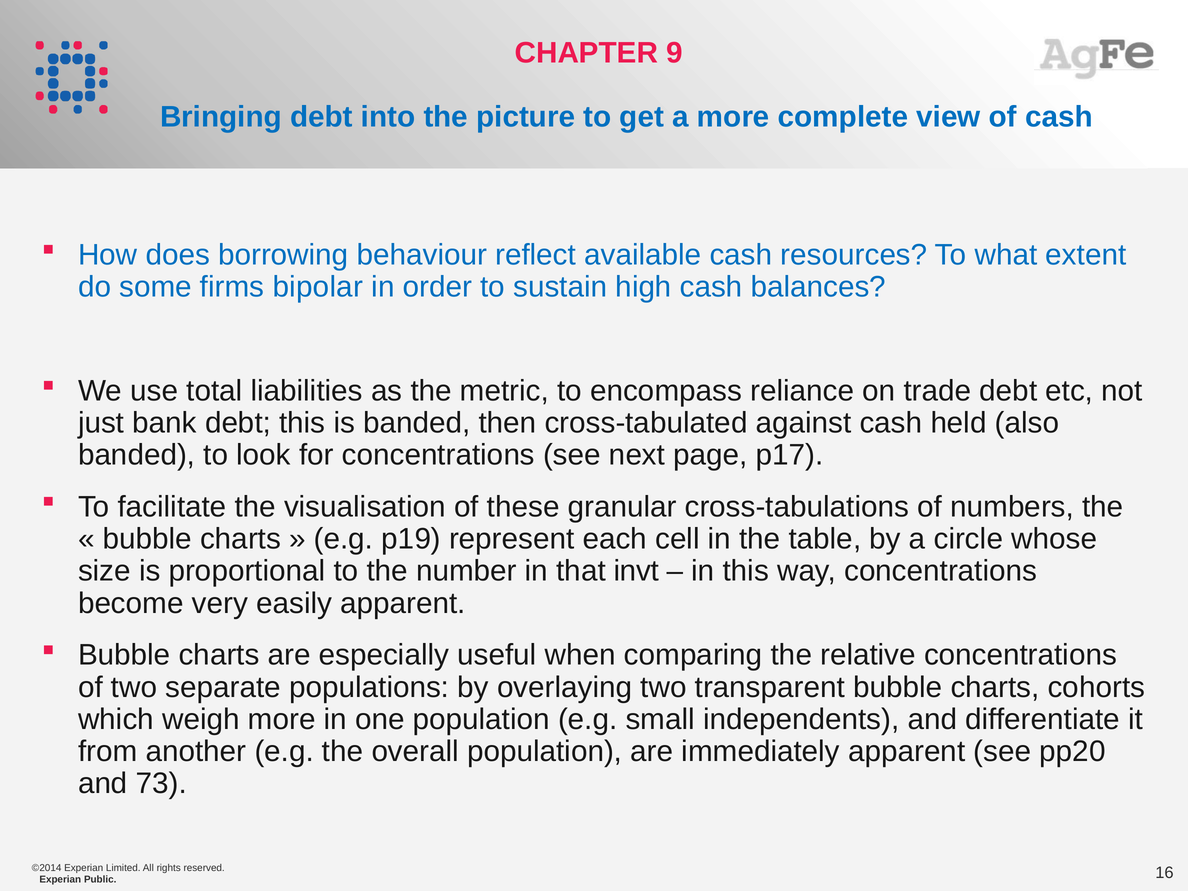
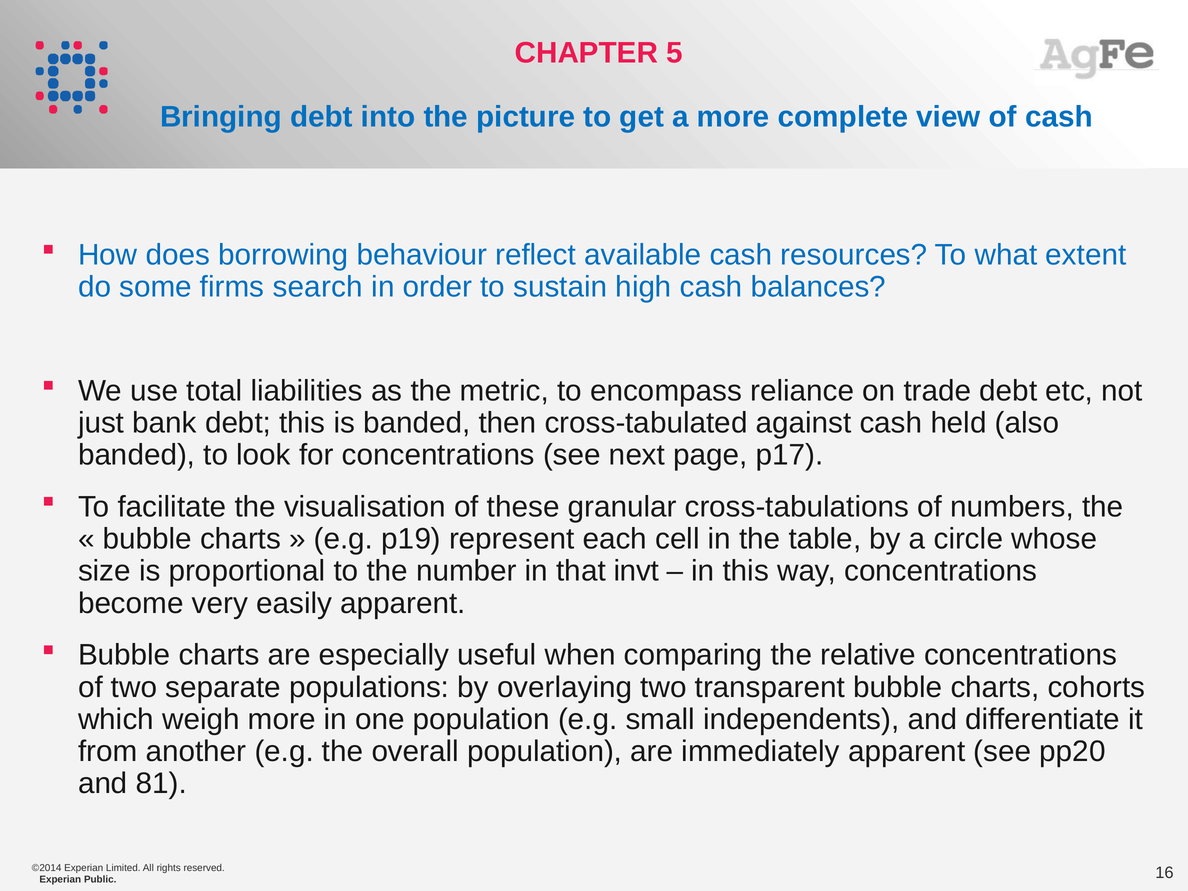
9: 9 -> 5 (675, 53)
bipolar: bipolar -> search (318, 287)
73: 73 -> 81 (161, 784)
